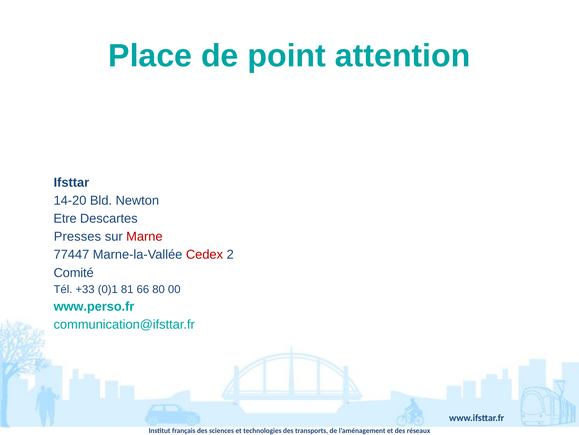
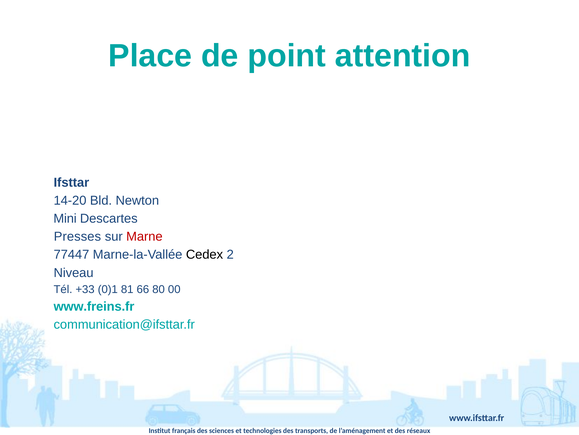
Etre: Etre -> Mini (65, 218)
Cedex colour: red -> black (204, 254)
Comité: Comité -> Niveau (74, 272)
www.perso.fr: www.perso.fr -> www.freins.fr (94, 306)
